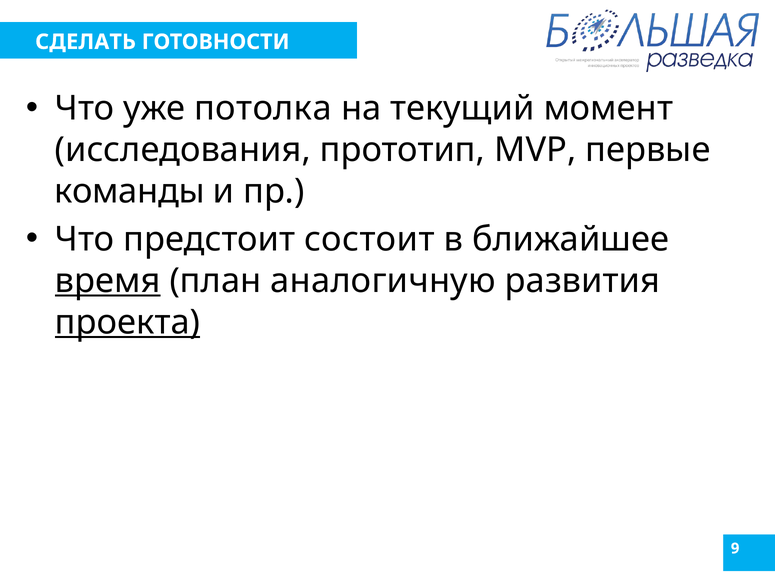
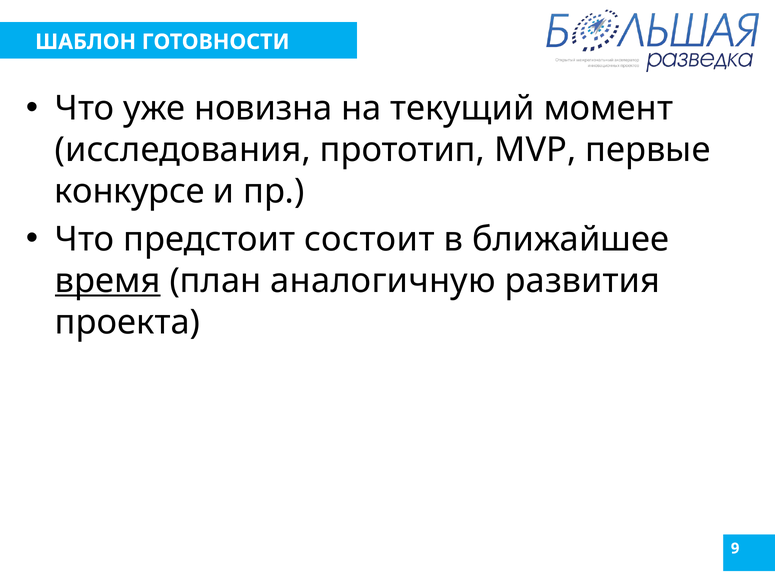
СДЕЛАТЬ: СДЕЛАТЬ -> ШАБЛОН (86, 42)
потолка: потолка -> новизна (263, 109)
команды: команды -> конкурсе (130, 191)
проекта underline: present -> none (128, 322)
